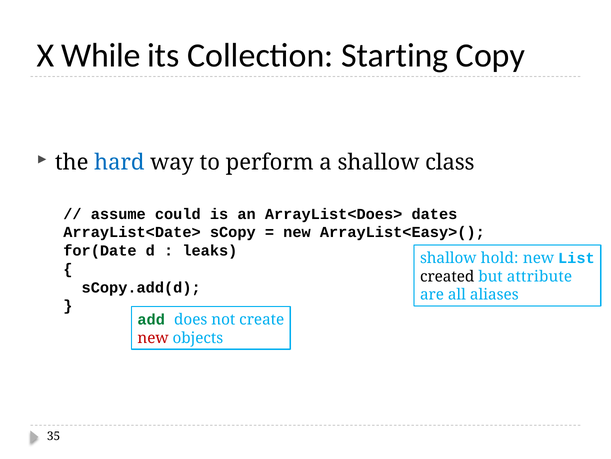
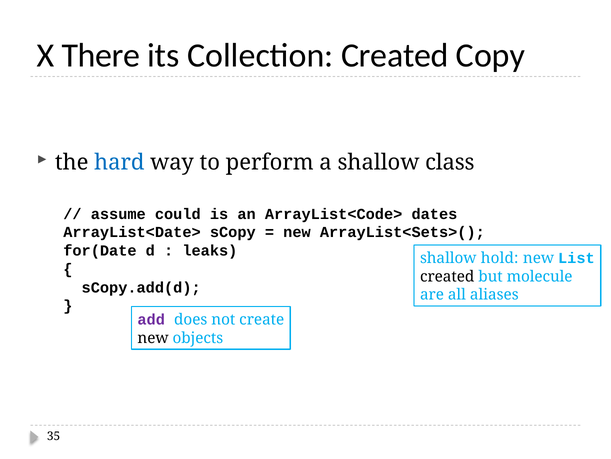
While: While -> There (101, 55)
Collection Starting: Starting -> Created (395, 55)
ArrayList<Does>: ArrayList<Does> -> ArrayList<Code> (334, 214)
ArrayList<Easy>(: ArrayList<Easy>( -> ArrayList<Sets>( (402, 232)
attribute: attribute -> molecule (540, 276)
add colour: green -> purple (151, 319)
new colour: red -> black (153, 338)
